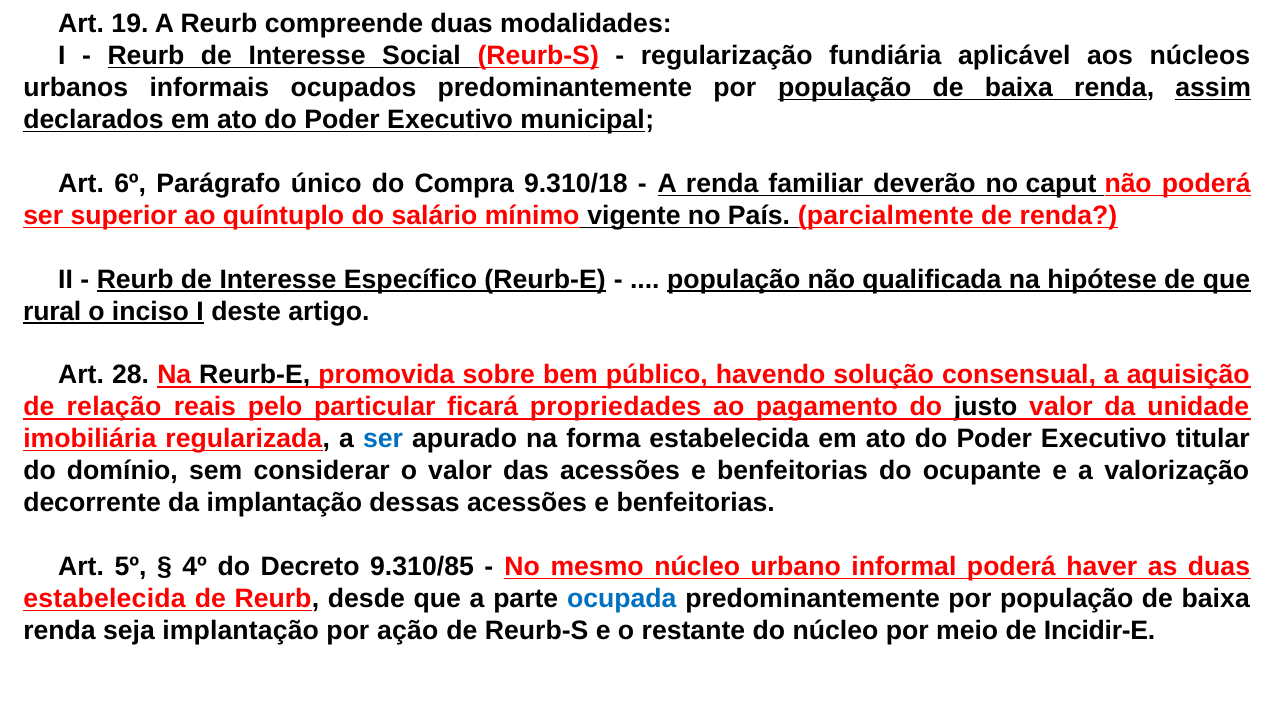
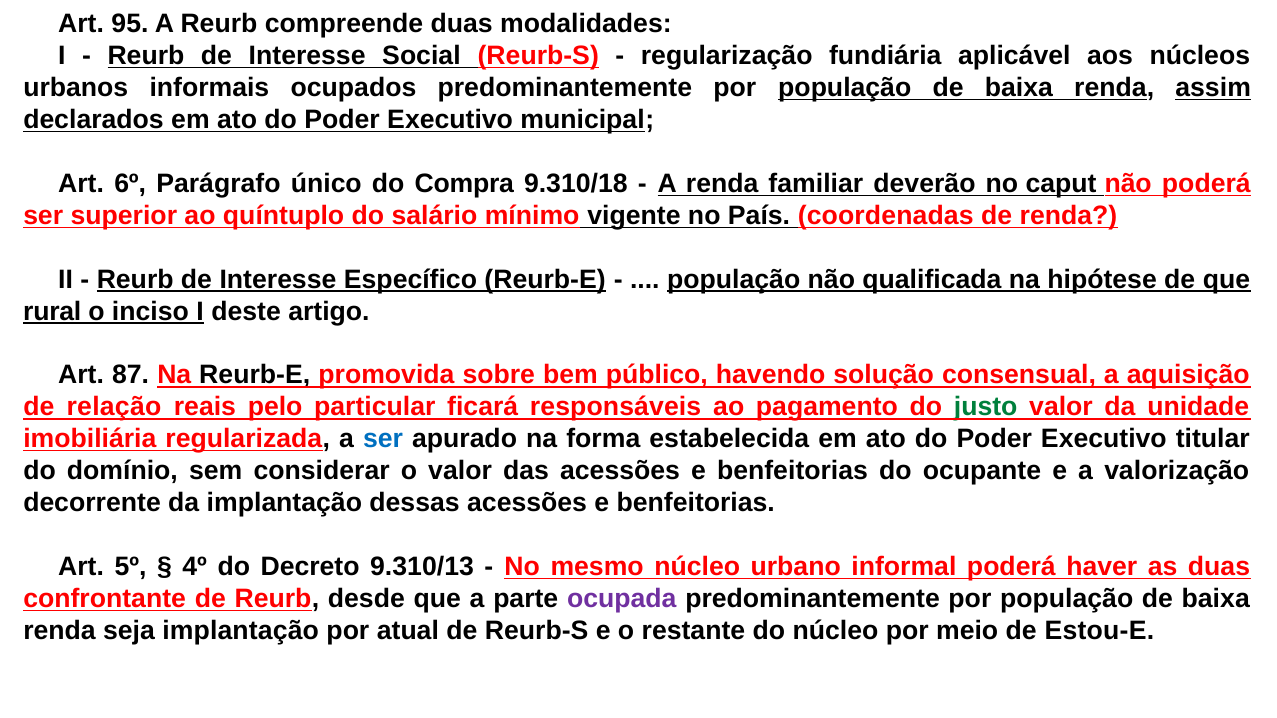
19: 19 -> 95 (130, 24)
parcialmente: parcialmente -> coordenadas (886, 216)
28: 28 -> 87 (131, 375)
propriedades: propriedades -> responsáveis (616, 407)
justo colour: black -> green (986, 407)
9.310/85: 9.310/85 -> 9.310/13 (422, 567)
estabelecida: estabelecida -> confrontante (105, 599)
ocupada colour: blue -> purple (622, 599)
ação: ação -> atual (408, 631)
Incidir-E: Incidir-E -> Estou-E (1099, 631)
